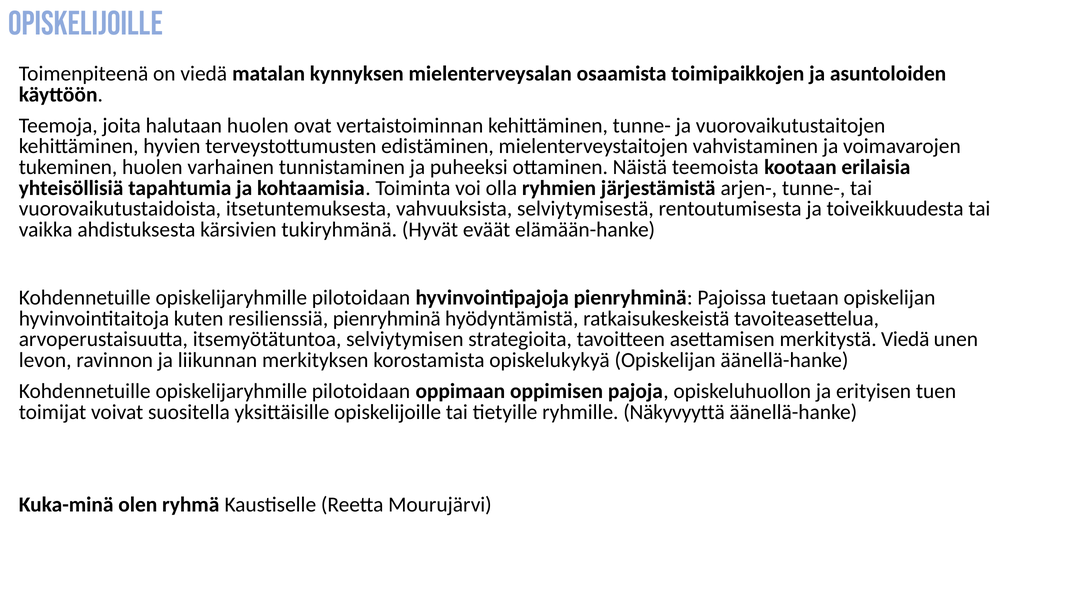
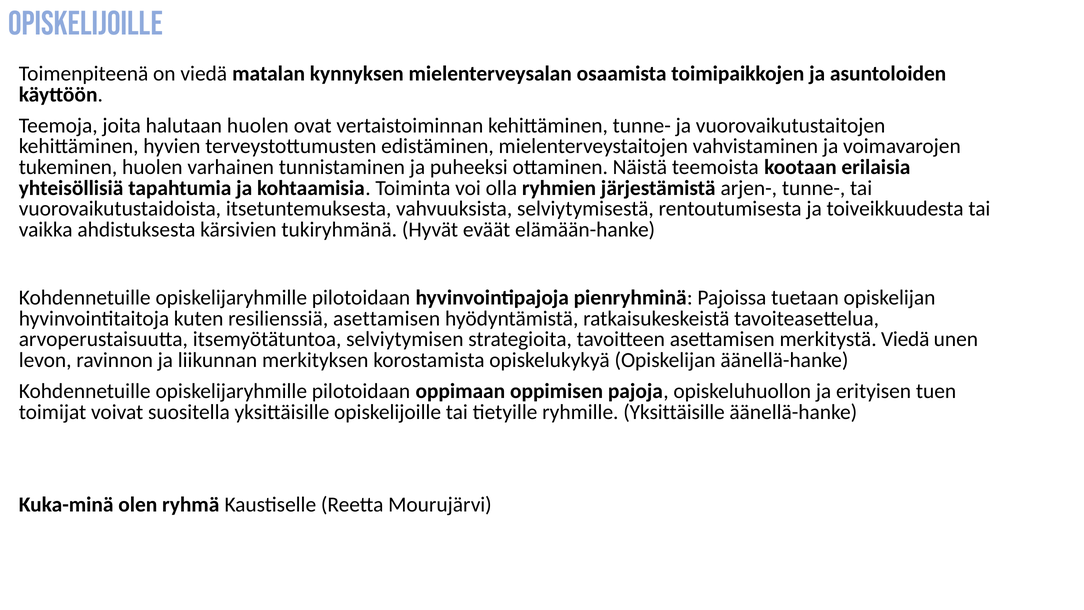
resilienssiä pienryhminä: pienryhminä -> asettamisen (387, 318)
ryhmille Näkyvyyttä: Näkyvyyttä -> Yksittäisille (674, 412)
